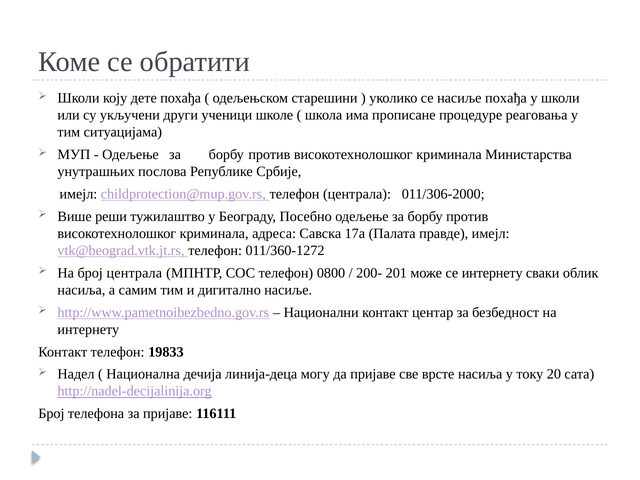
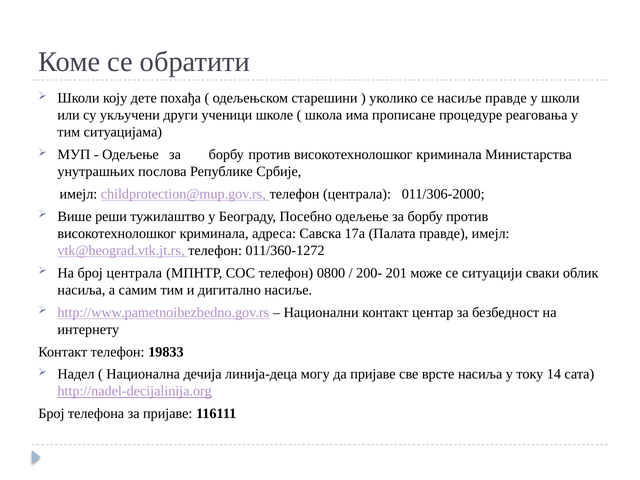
насиље похађа: похађа -> правде (506, 98)
се интернету: интернету -> ситуацији (492, 273)
20: 20 -> 14 (554, 374)
